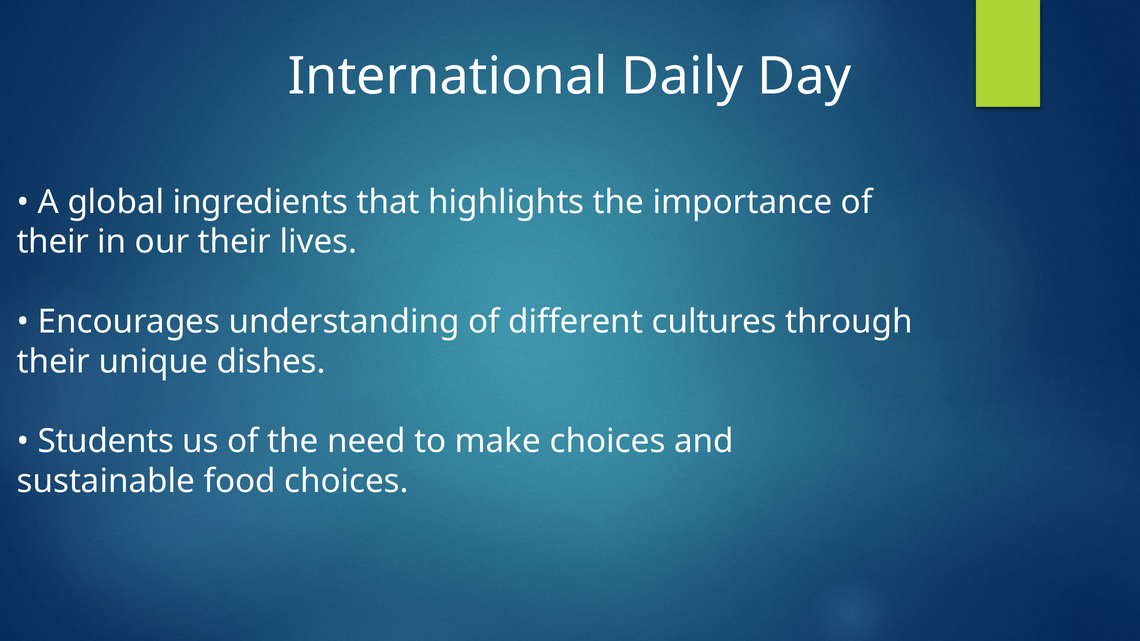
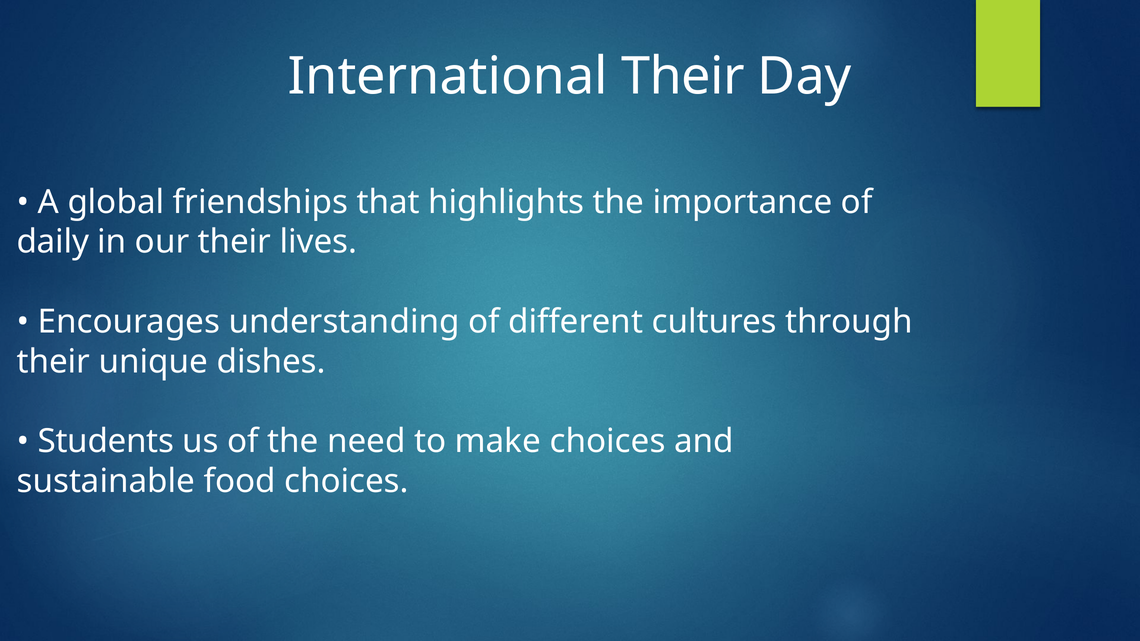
International Daily: Daily -> Their (683, 77)
ingredients: ingredients -> friendships (260, 202)
their: their -> daily (53, 242)
